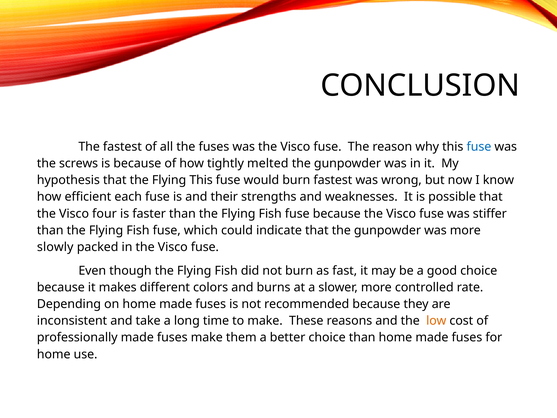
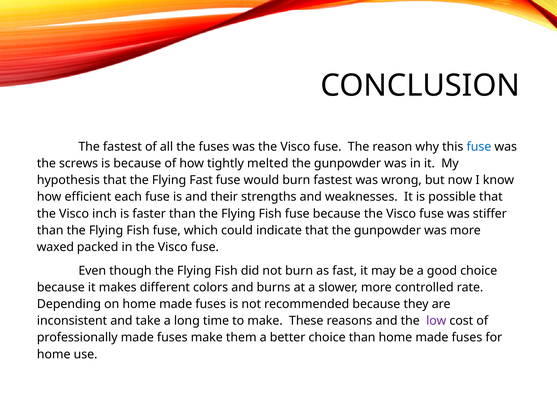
Flying This: This -> Fast (201, 180)
four: four -> inch (105, 213)
slowly: slowly -> waxed (55, 247)
low colour: orange -> purple (436, 321)
